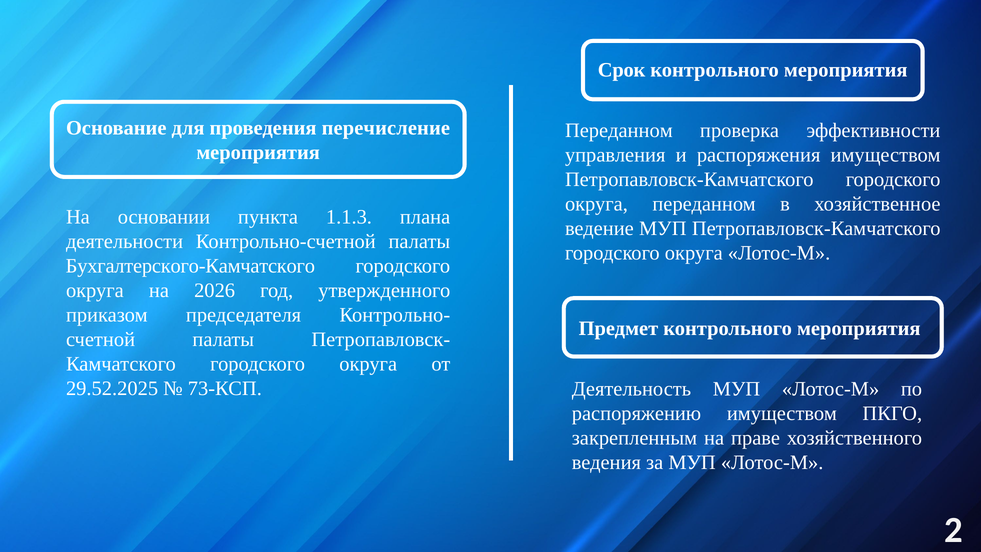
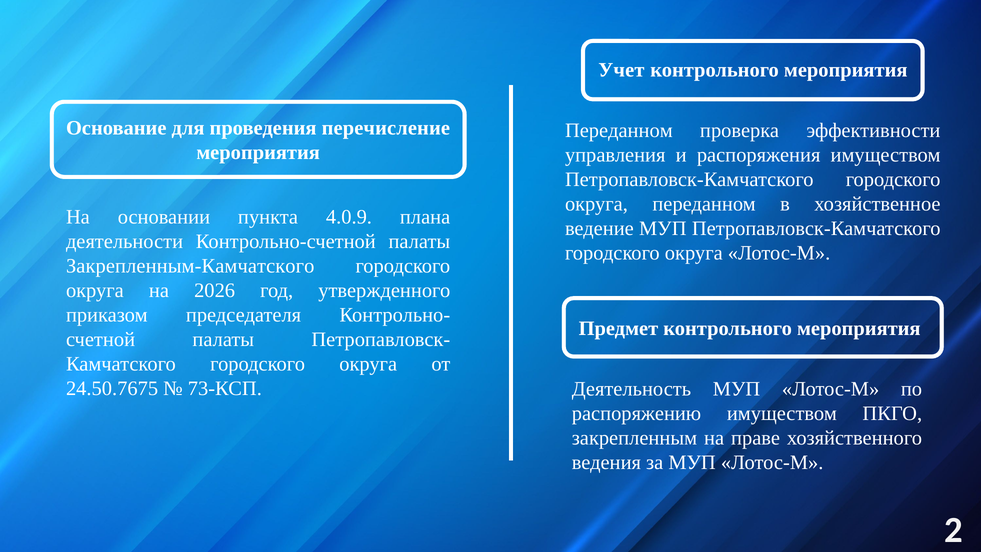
Срок: Срок -> Учет (621, 70)
1.1.3: 1.1.3 -> 4.0.9 (349, 217)
Бухгалтерского-Камчатского: Бухгалтерского-Камчатского -> Закрепленным-Камчатского (190, 266)
29.52.2025: 29.52.2025 -> 24.50.7675 (112, 388)
